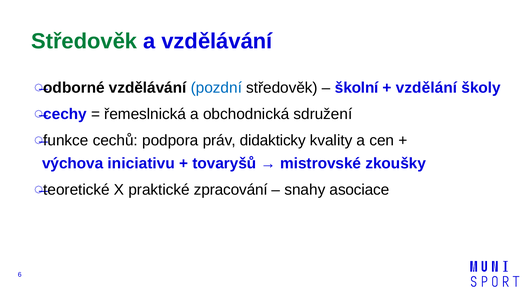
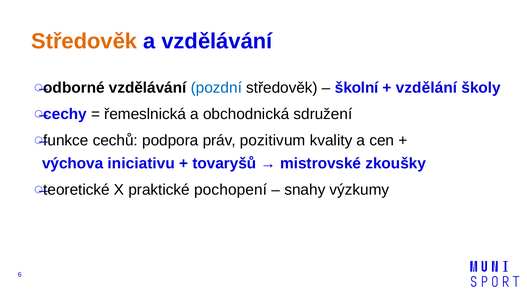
Středověk colour: green -> orange (84, 41)
didakticky: didakticky -> pozitivum (273, 141)
zpracování: zpracování -> pochopení (231, 190)
asociace: asociace -> výzkumy (359, 190)
